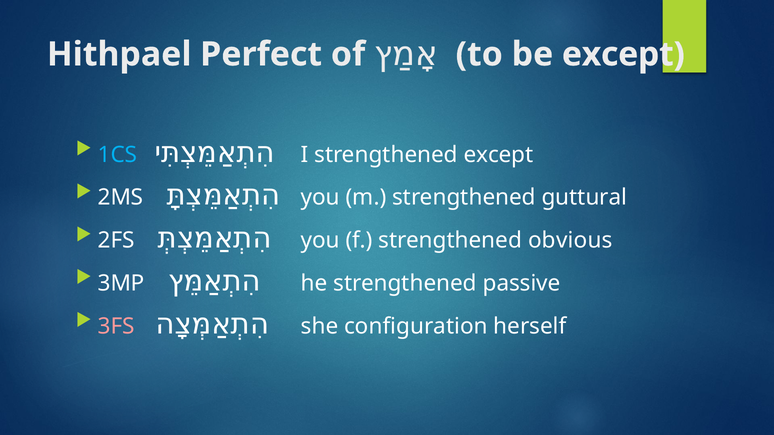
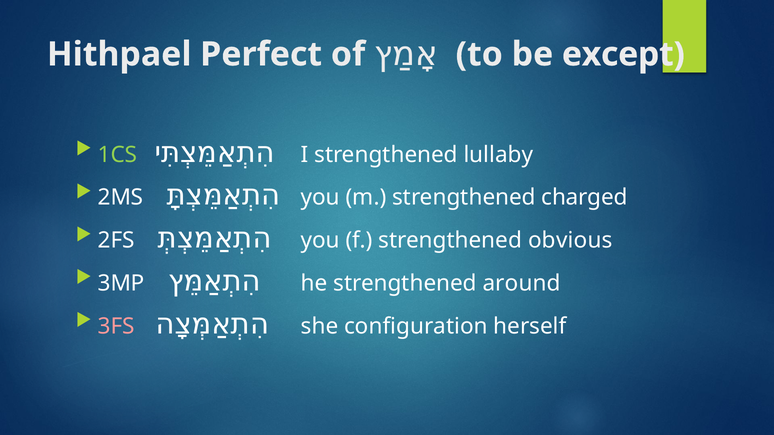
strengthened except: except -> lullaby (498, 155)
1CS colour: light blue -> light green (117, 155)
guttural: guttural -> charged (584, 198)
passive: passive -> around (522, 284)
